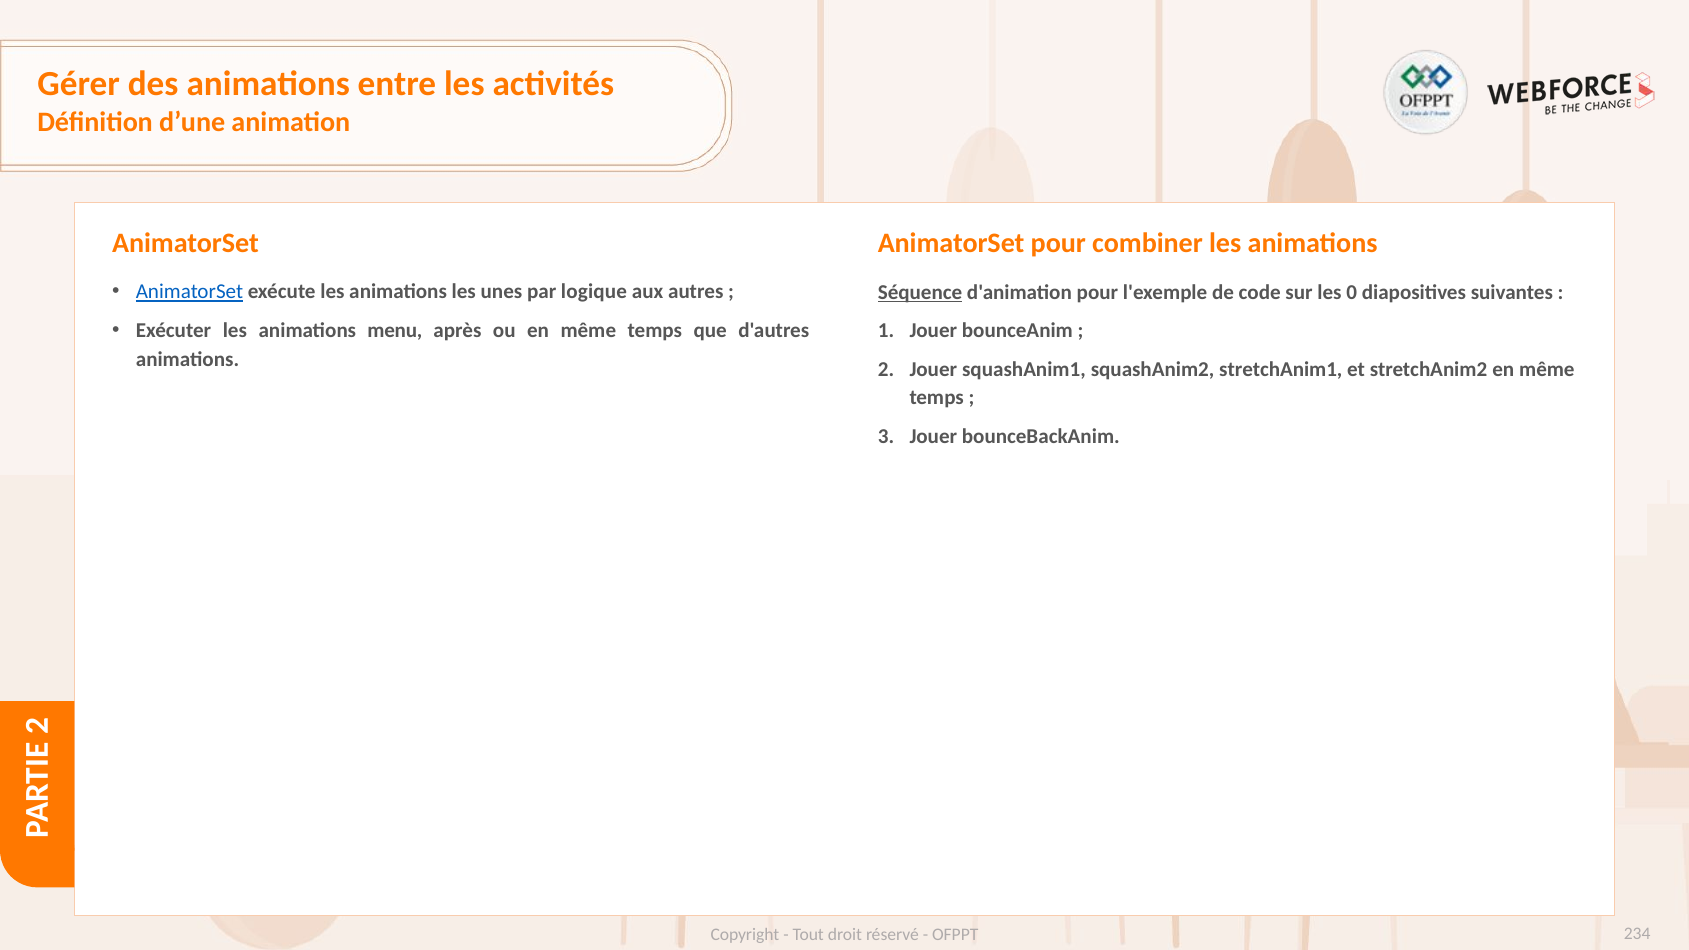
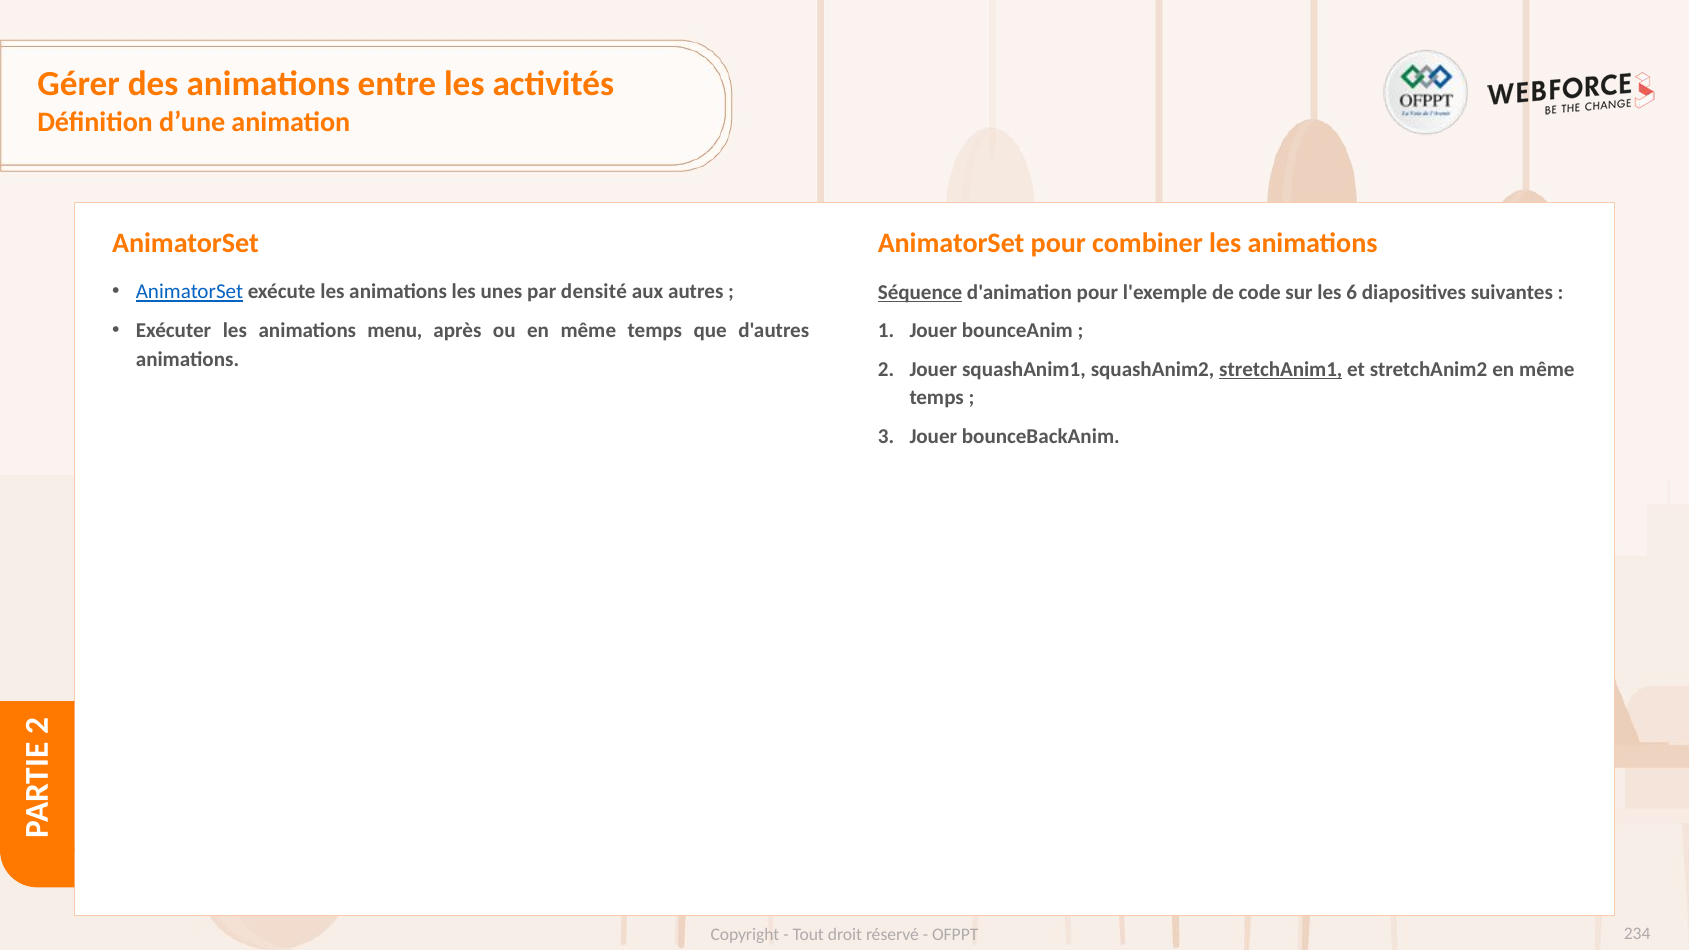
logique: logique -> densité (594, 292)
0: 0 -> 6 (1352, 292)
stretchAnim1 underline: none -> present (1281, 370)
